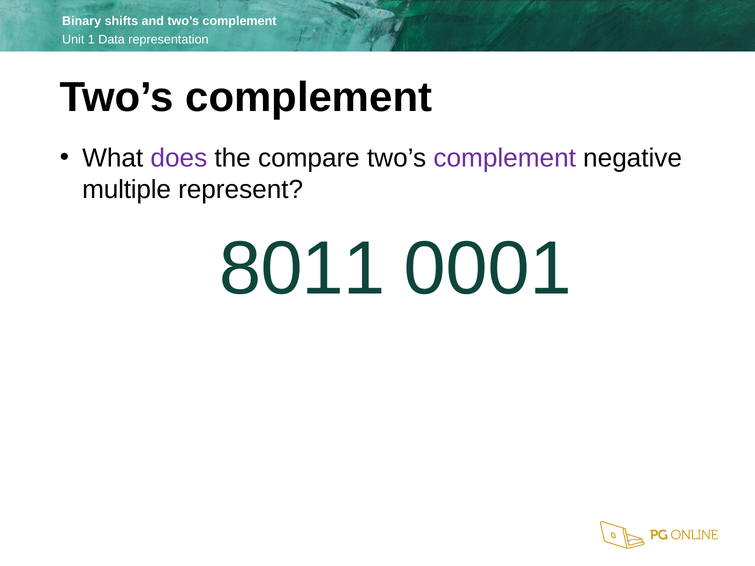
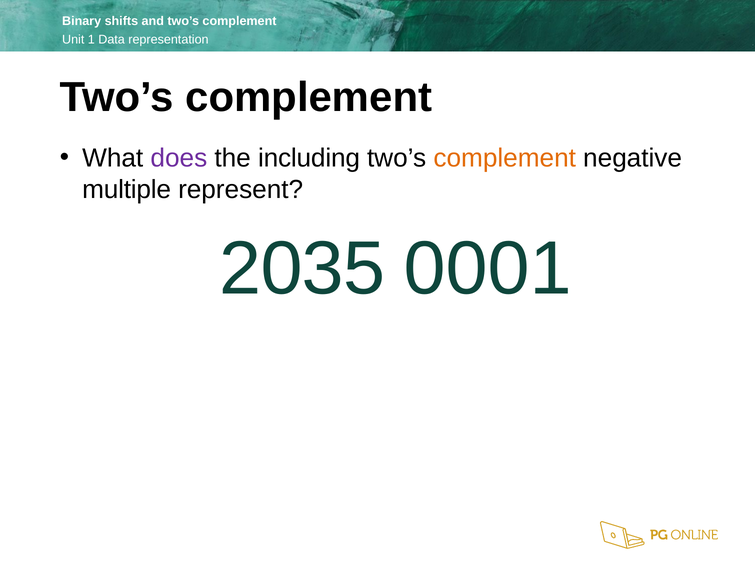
compare: compare -> including (309, 158)
complement colour: purple -> orange (505, 158)
8011: 8011 -> 2035 (302, 269)
